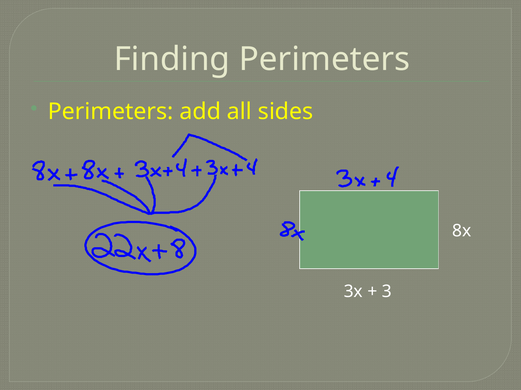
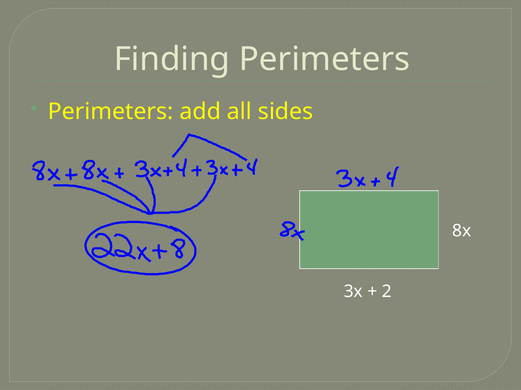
3: 3 -> 2 (387, 292)
